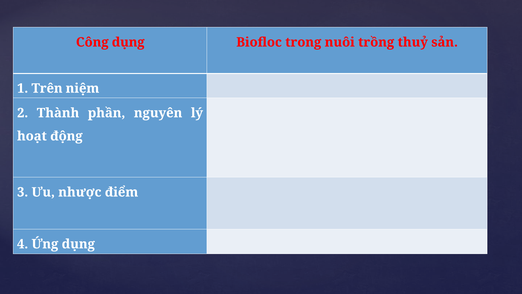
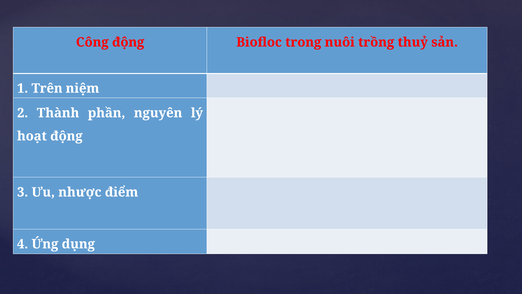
Công dụng: dụng -> động (128, 42)
